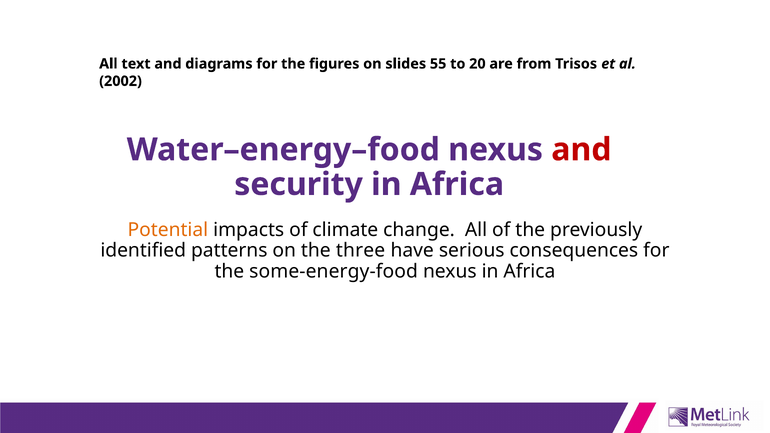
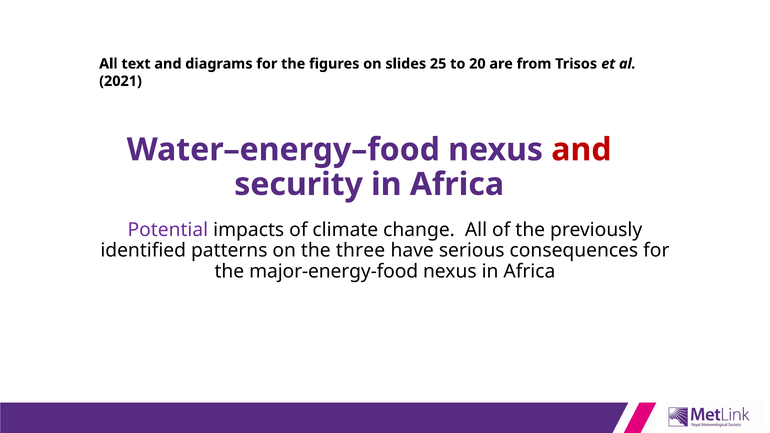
55: 55 -> 25 (438, 64)
2002: 2002 -> 2021 (121, 81)
Potential colour: orange -> purple (168, 230)
some-energy-food: some-energy-food -> major-energy-food (334, 271)
